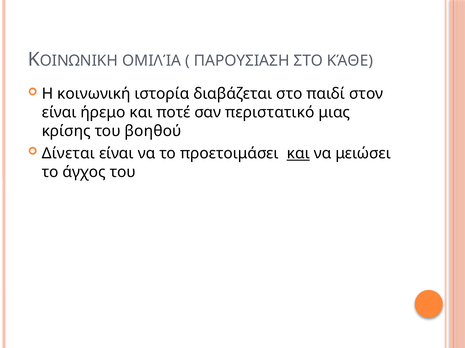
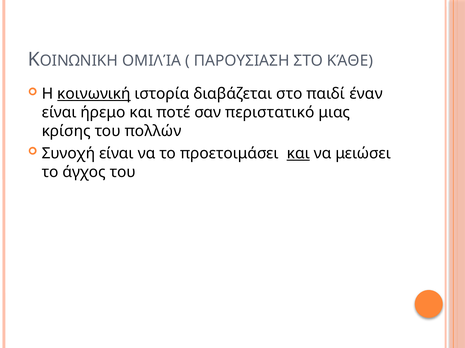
κοινωνική underline: none -> present (94, 94)
στον: στον -> έναν (366, 94)
βοηθού: βοηθού -> πολλών (153, 131)
Δίνεται: Δίνεται -> Συνοχή (68, 154)
